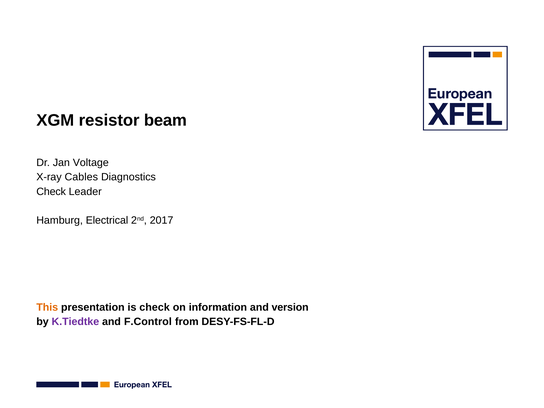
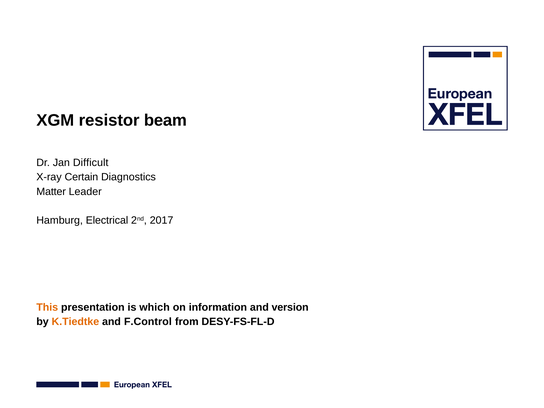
Voltage: Voltage -> Difficult (91, 163)
Cables: Cables -> Certain (81, 177)
Check: Check -> Matter (51, 192)
is check: check -> which (155, 307)
K.Tiedtke colour: purple -> orange (75, 322)
